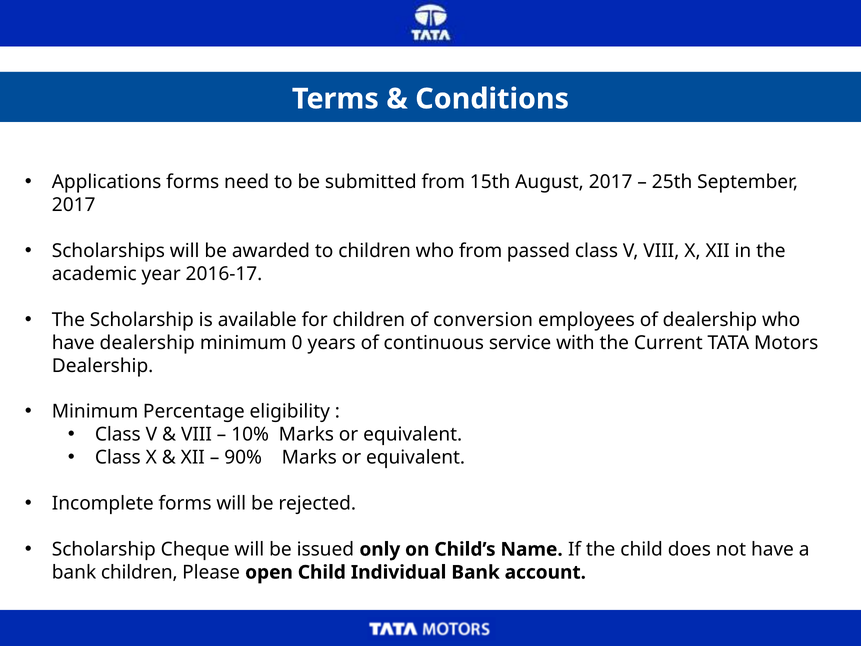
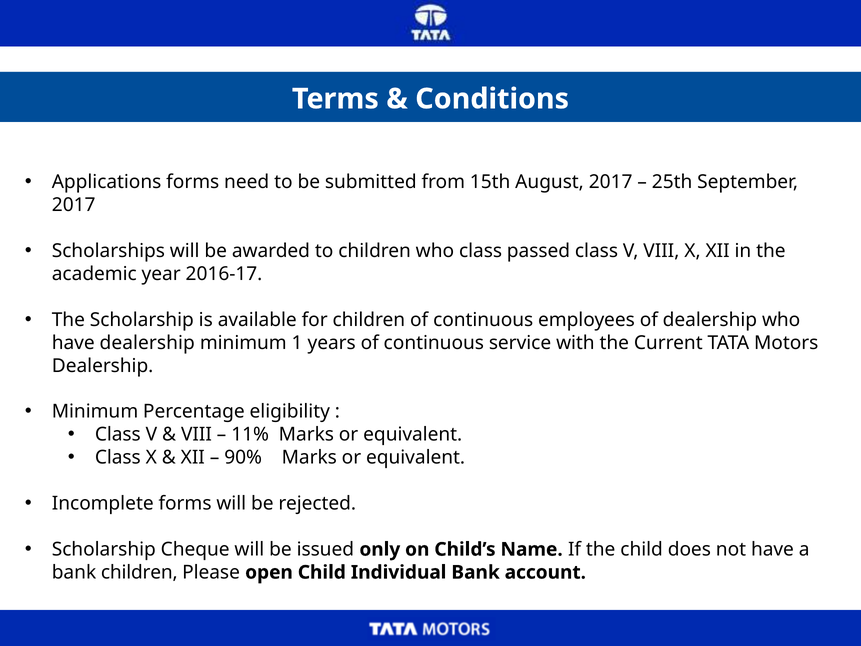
who from: from -> class (481, 251)
children of conversion: conversion -> continuous (483, 320)
0: 0 -> 1 (297, 343)
10%: 10% -> 11% (250, 434)
